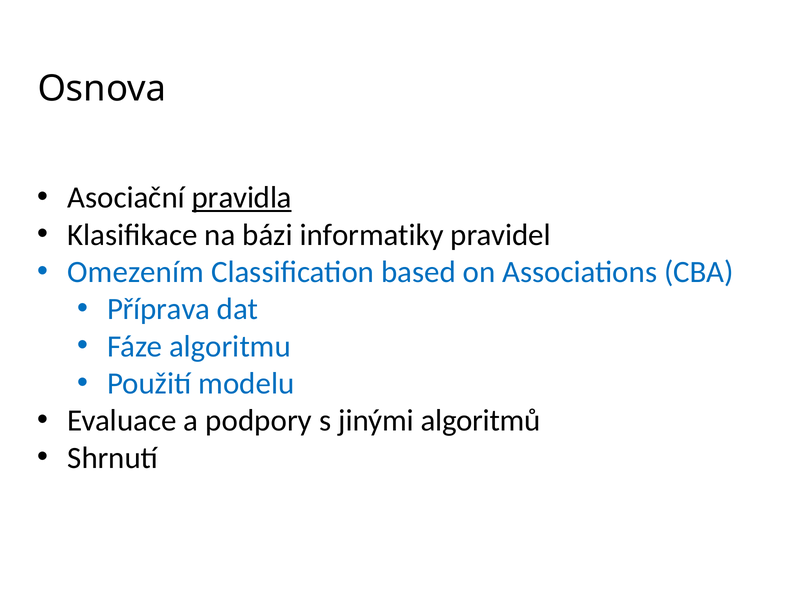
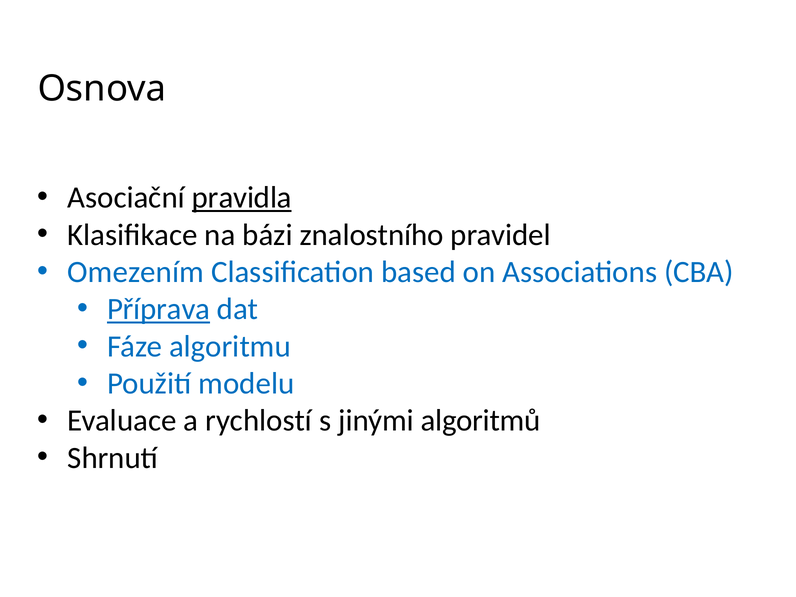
informatiky: informatiky -> znalostního (372, 235)
Příprava underline: none -> present (159, 309)
podpory: podpory -> rychlostí (259, 421)
